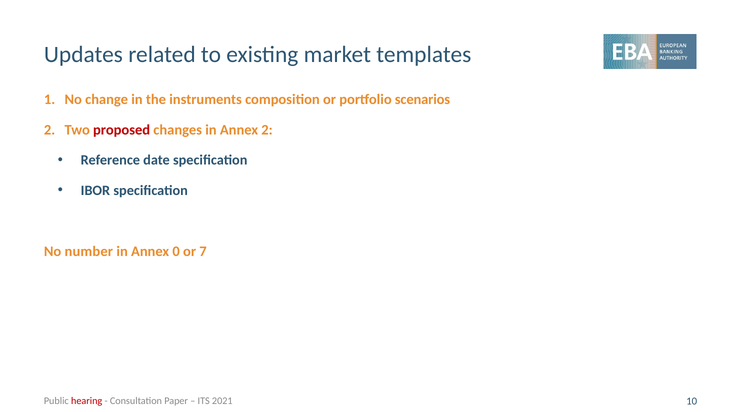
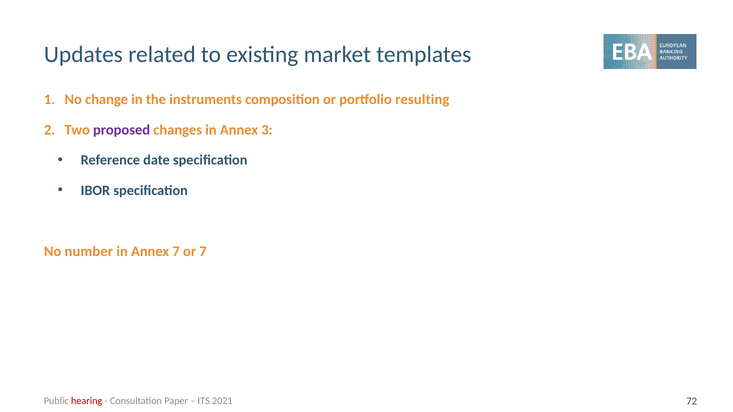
scenarios: scenarios -> resulting (422, 100)
proposed colour: red -> purple (122, 130)
Annex 2: 2 -> 3 (267, 130)
Annex 0: 0 -> 7 (176, 252)
10: 10 -> 72 (692, 402)
